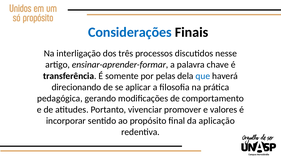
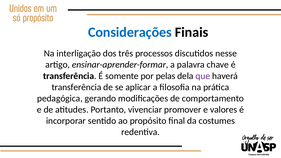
que colour: blue -> purple (203, 76)
direcionando: direcionando -> transferência (76, 87)
aplicação: aplicação -> costumes (217, 121)
